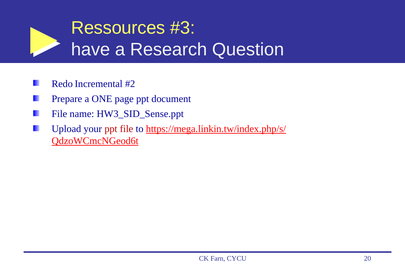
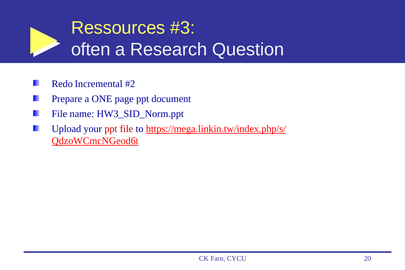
have: have -> often (91, 50)
HW3_SID_Sense.ppt: HW3_SID_Sense.ppt -> HW3_SID_Norm.ppt (140, 114)
